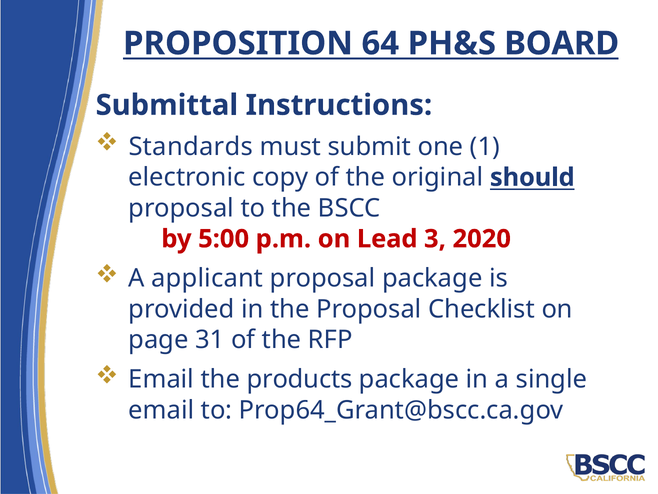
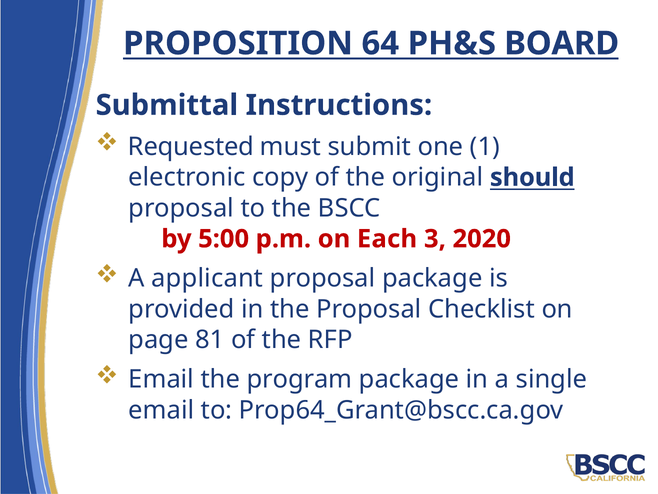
Standards: Standards -> Requested (191, 146)
Lead: Lead -> Each (387, 239)
31: 31 -> 81 (210, 340)
products: products -> program (300, 379)
